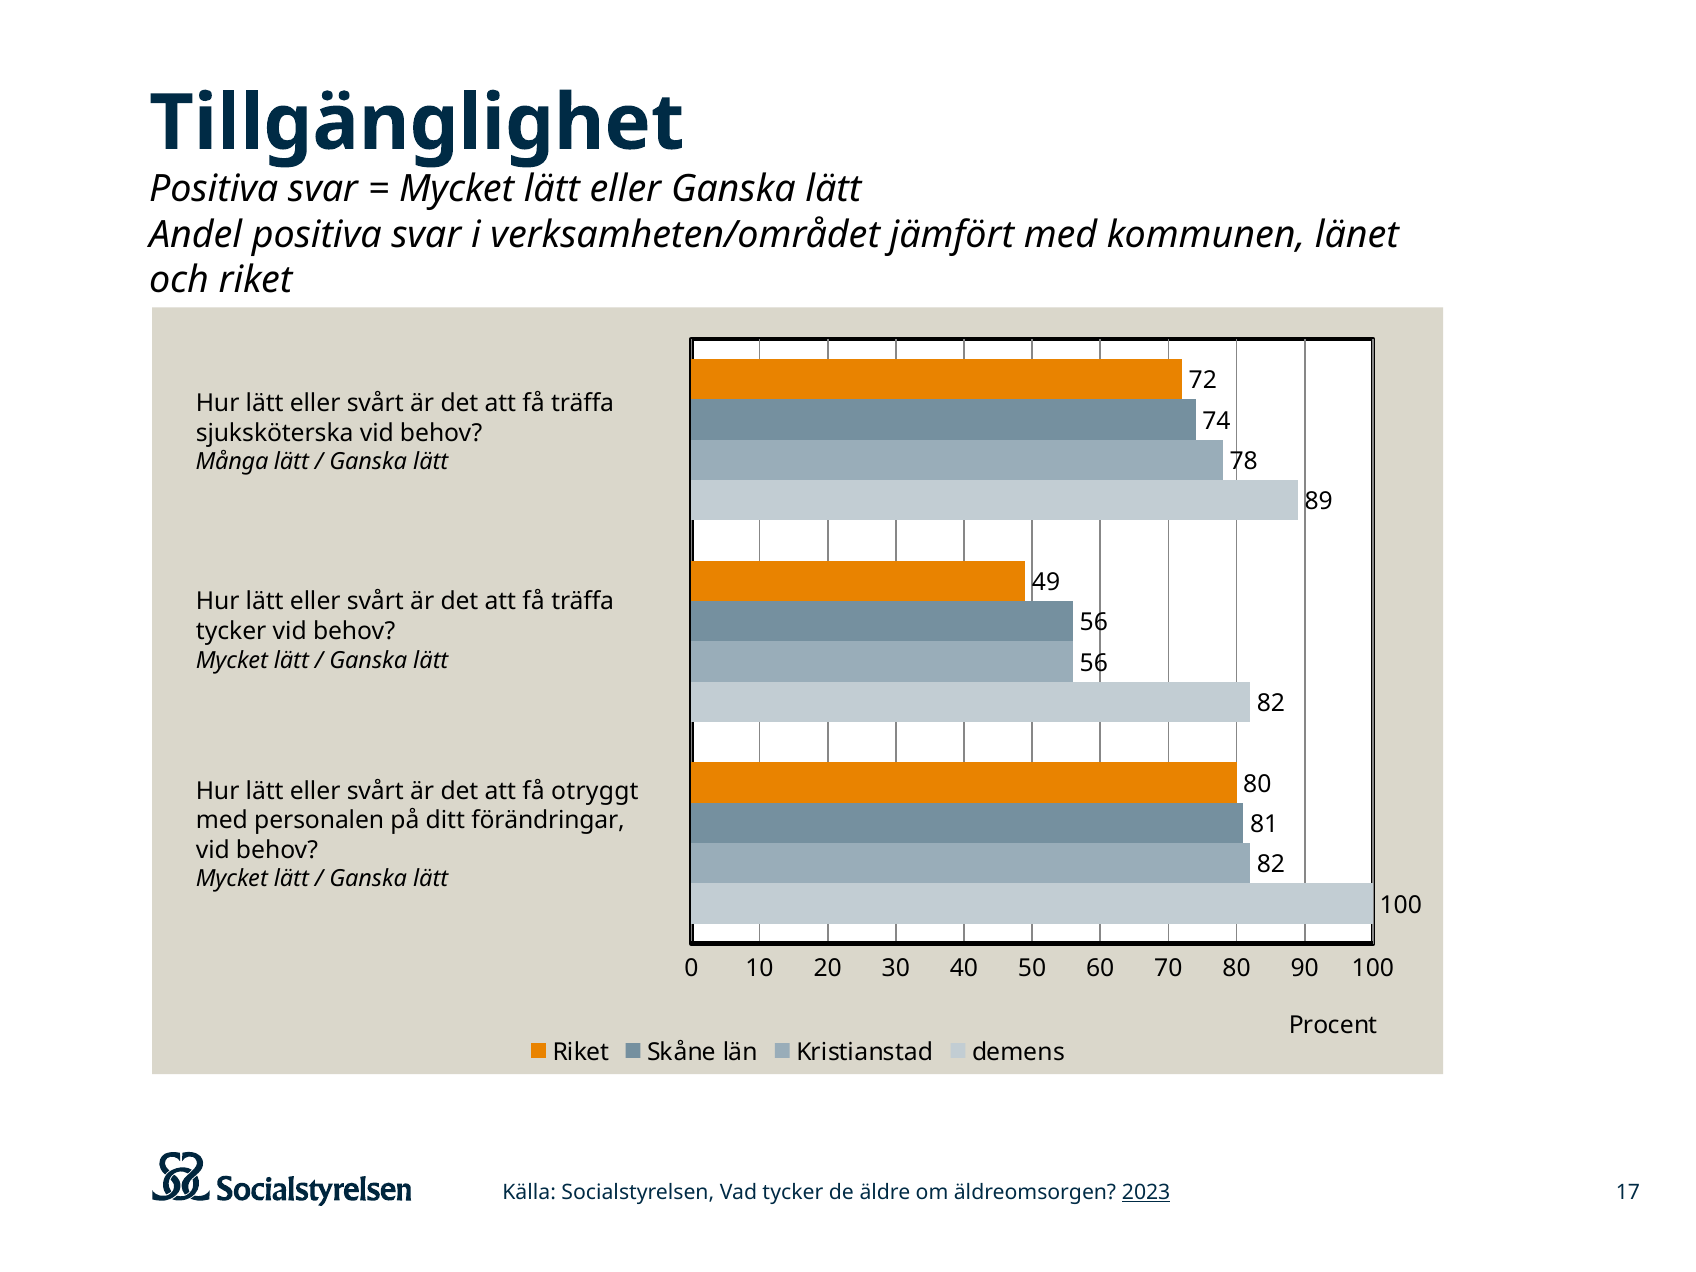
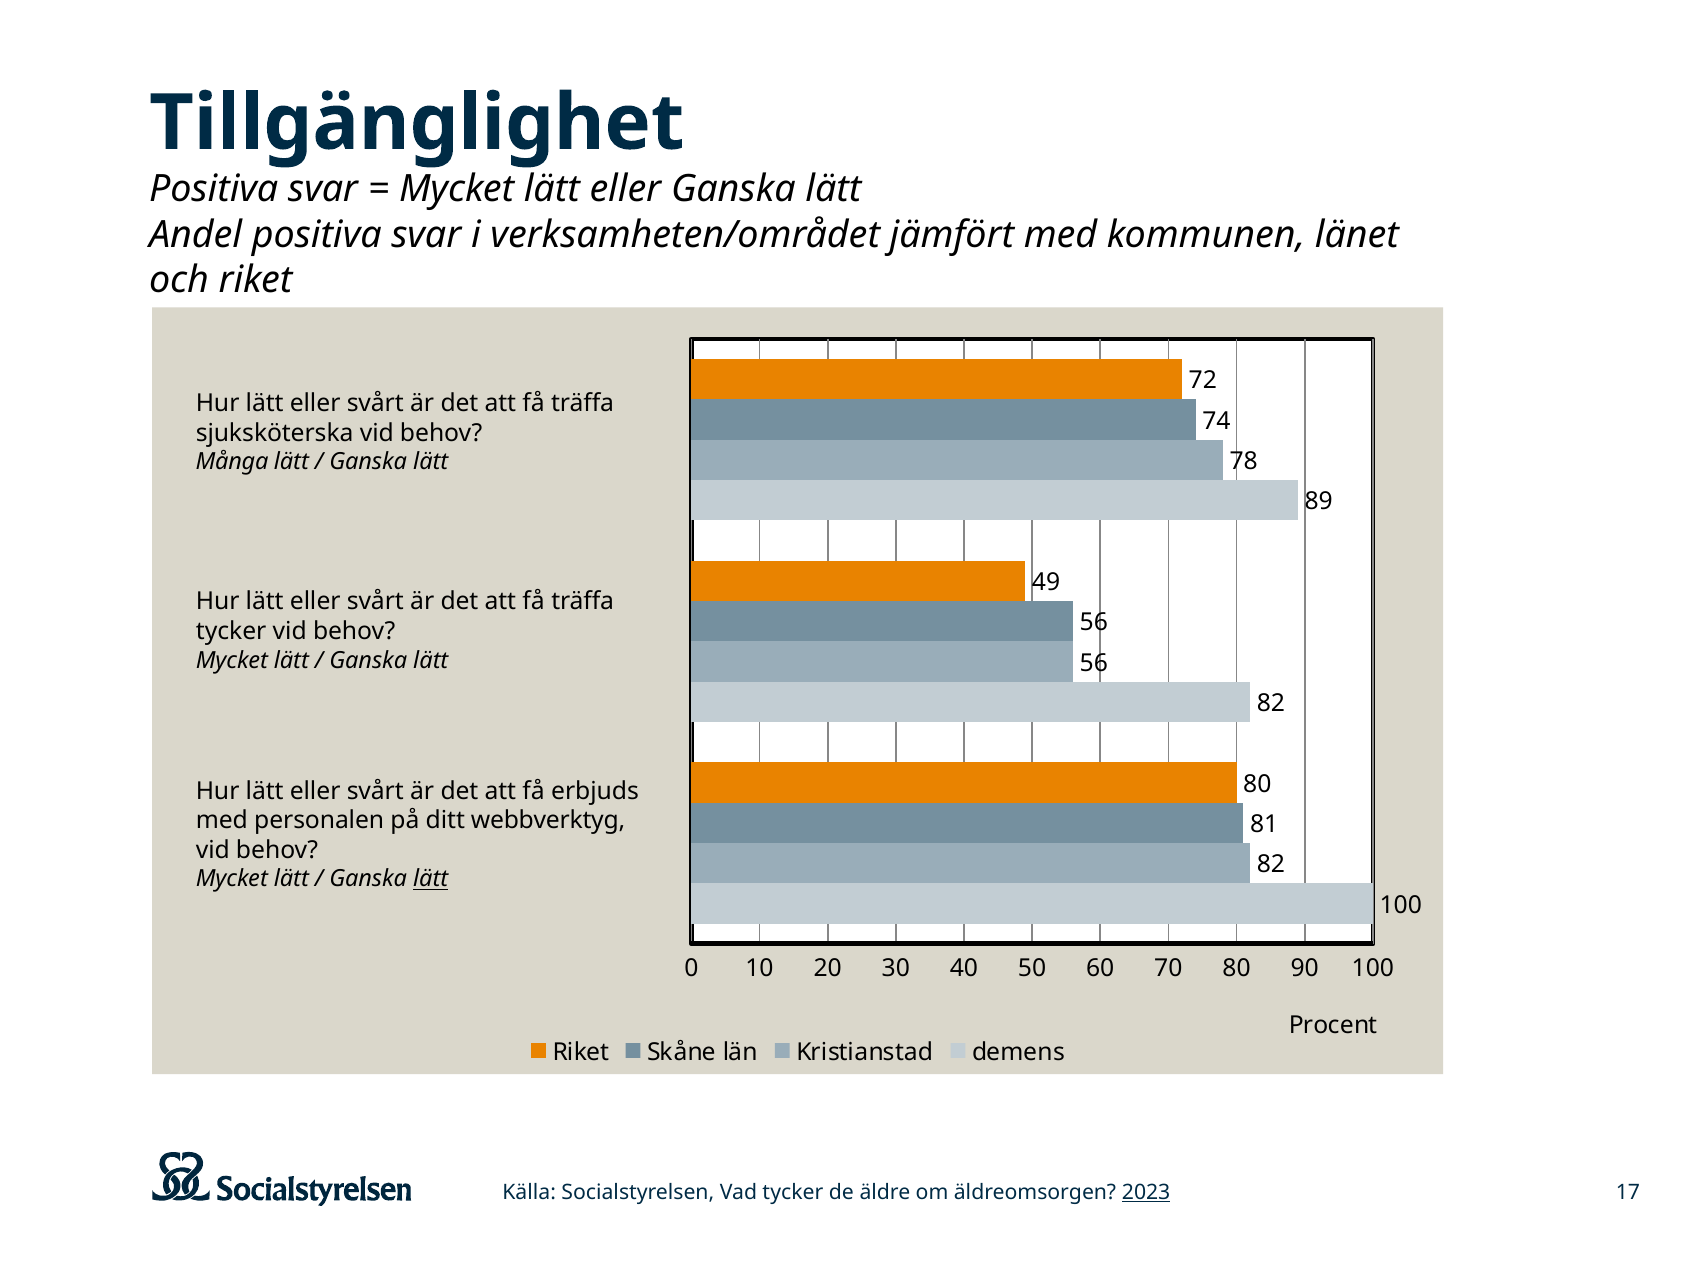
otryggt: otryggt -> erbjuds (595, 791)
förändringar: förändringar -> webbverktyg (548, 821)
lätt underline: none -> present (431, 879)
